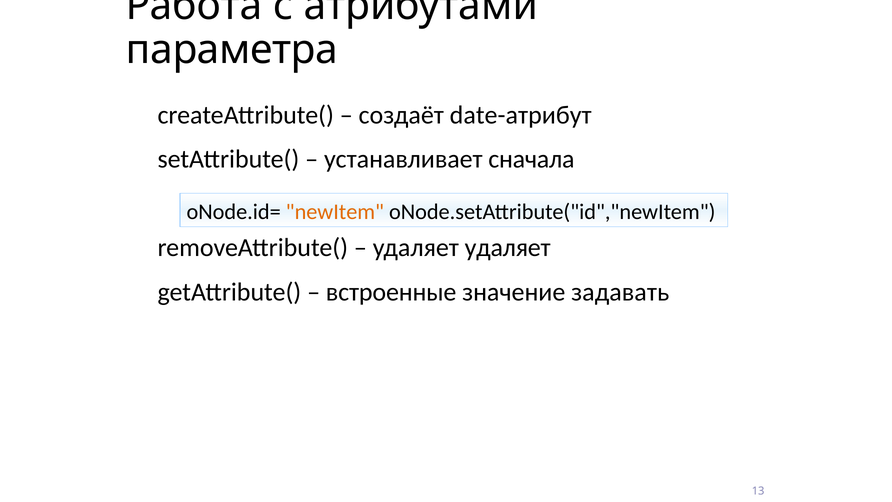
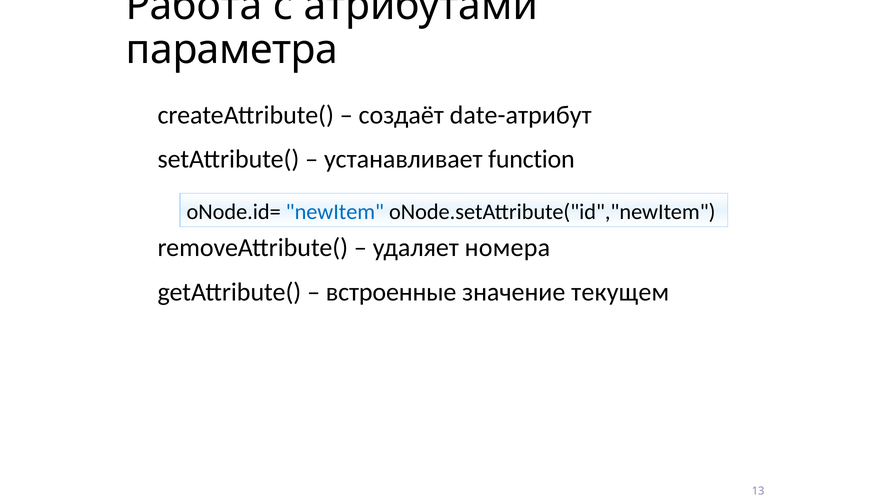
сначала: сначала -> function (531, 159)
newItem colour: orange -> blue (335, 212)
удаляет удаляет: удаляет -> номера (507, 248)
задавать: задавать -> текущем (620, 292)
